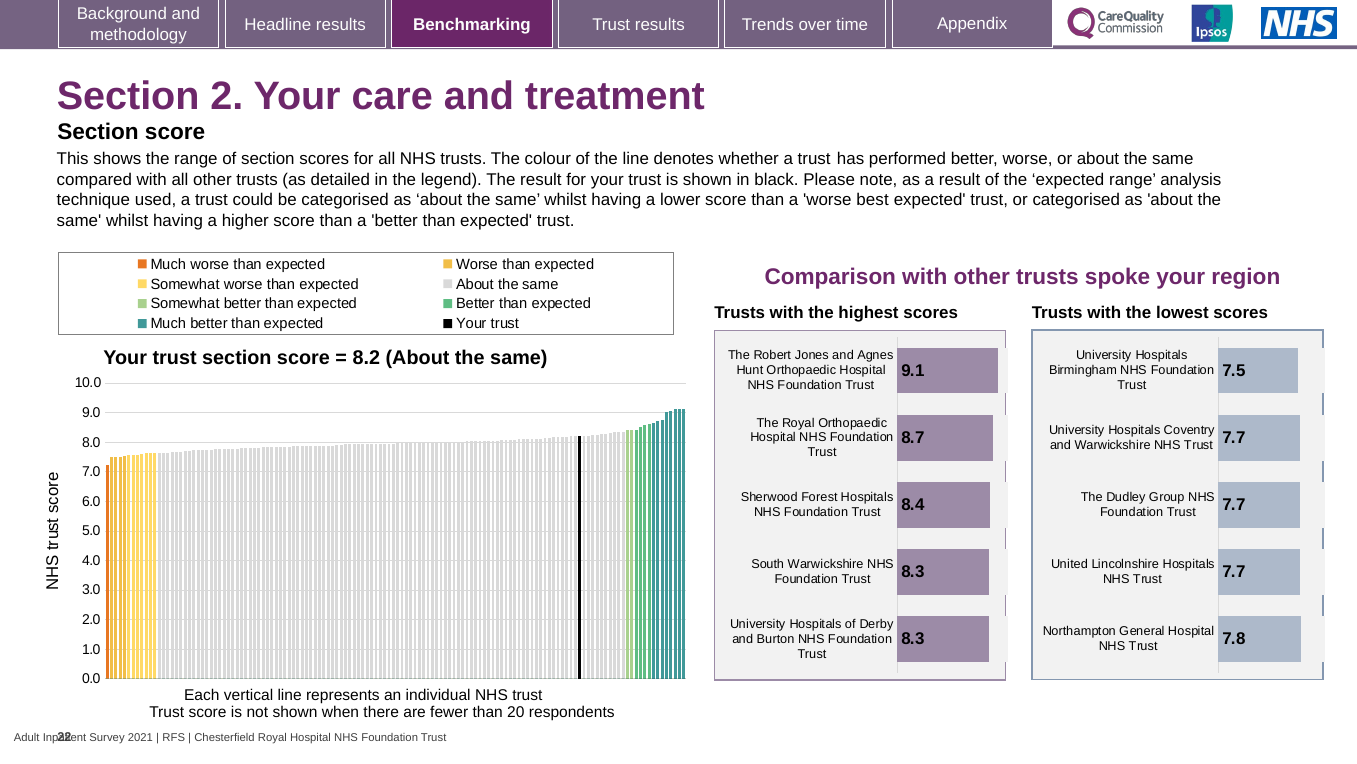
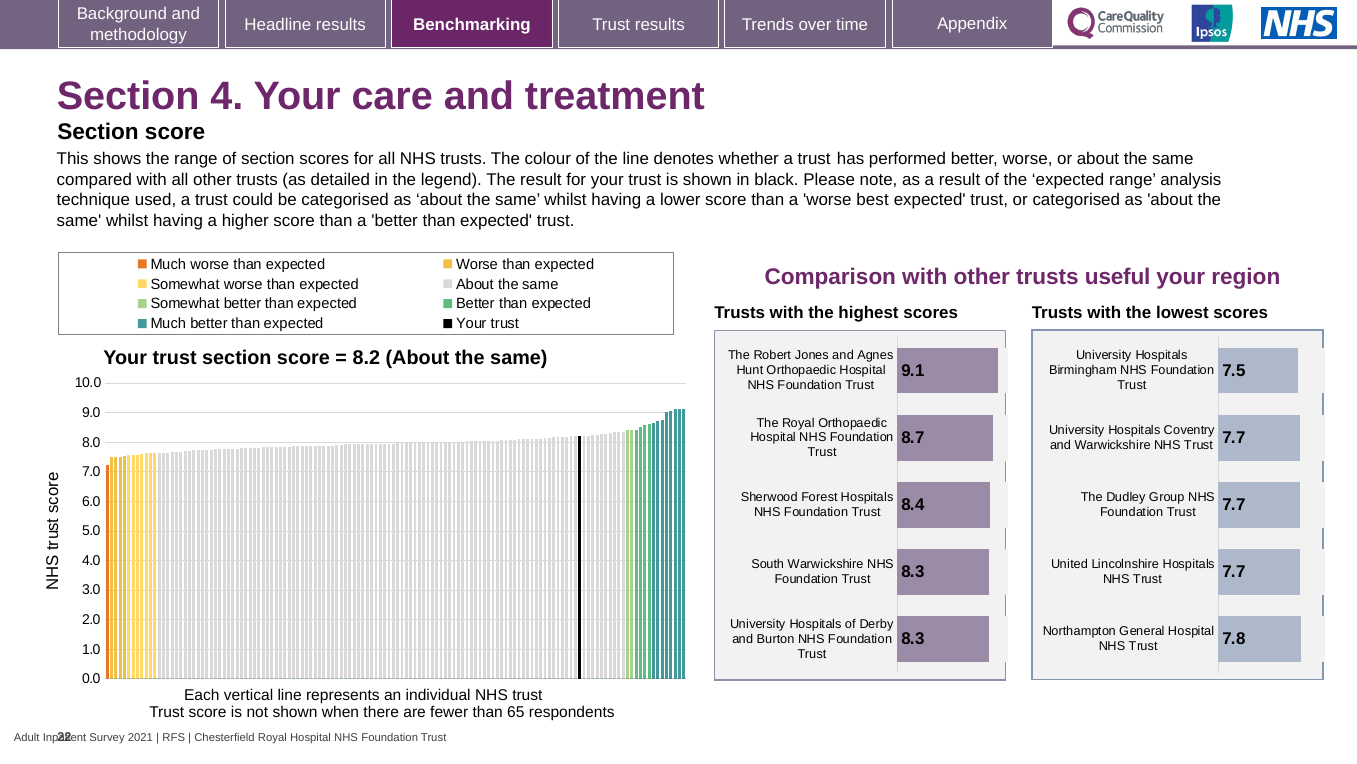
2: 2 -> 4 (227, 96)
spoke: spoke -> useful (1118, 277)
20: 20 -> 65 (516, 711)
